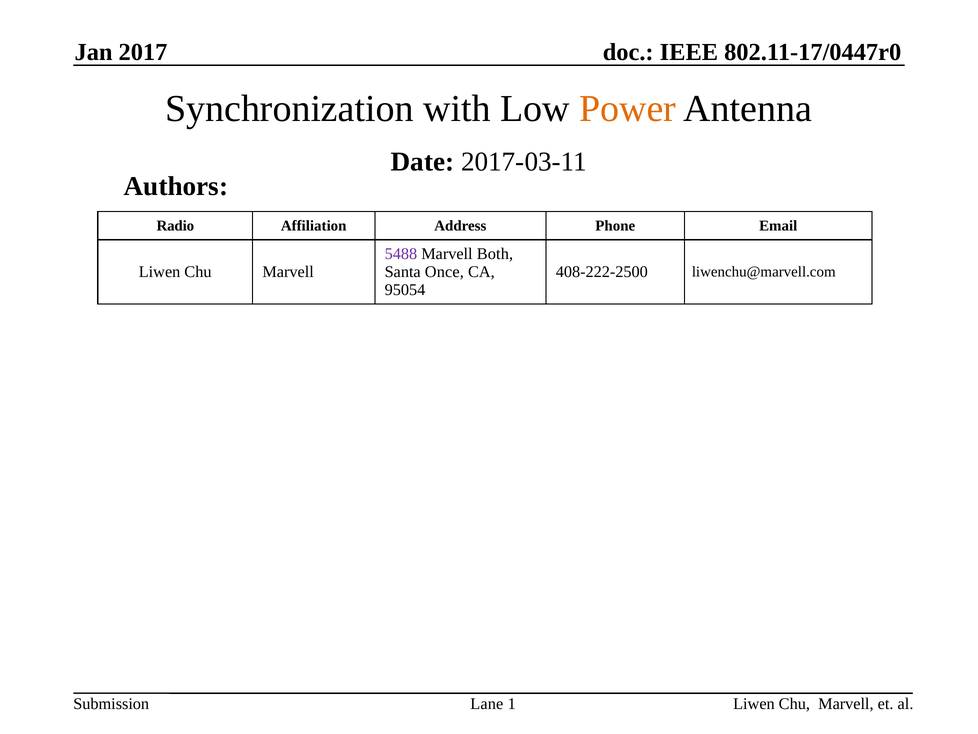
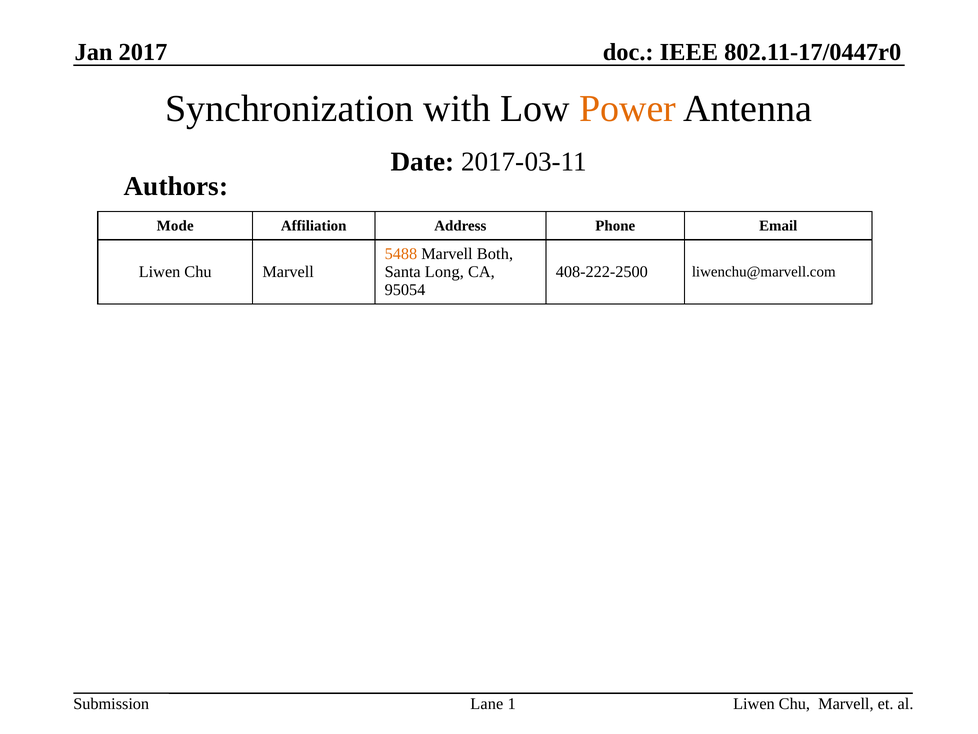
Radio: Radio -> Mode (175, 226)
5488 colour: purple -> orange (401, 254)
Once: Once -> Long (444, 272)
